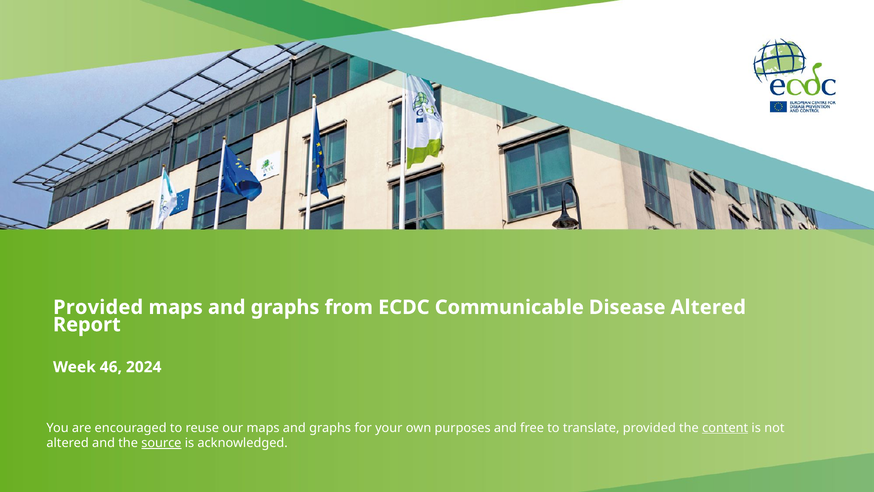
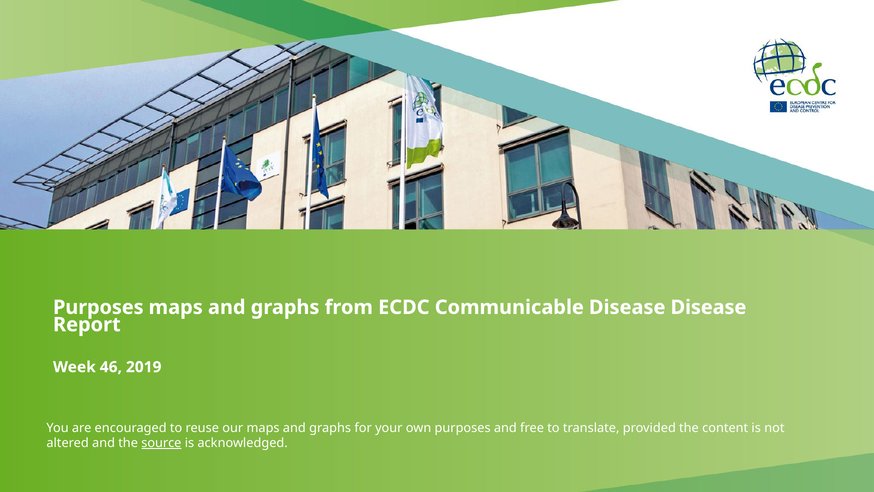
Provided: Provided -> Purposes (98, 307)
Disease Altered: Altered -> Disease (708, 307)
2024: 2024 -> 2019 (144, 367)
content underline: present -> none (725, 427)
